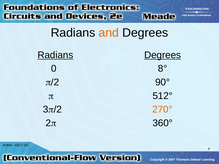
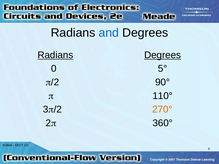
and colour: orange -> blue (109, 33)
8°: 8° -> 5° (163, 69)
512°: 512° -> 110° (163, 96)
